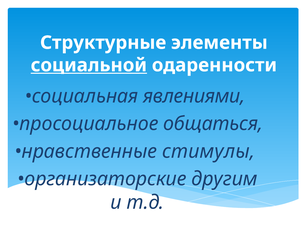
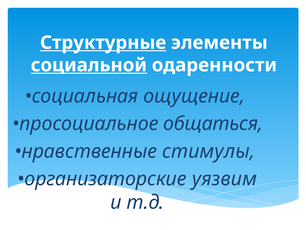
Структурные underline: none -> present (103, 43)
явлениями: явлениями -> ощущение (194, 96)
другим: другим -> уязвим (224, 179)
